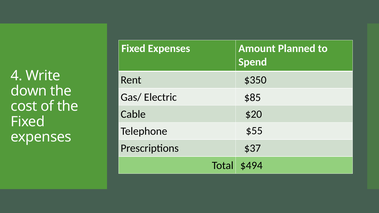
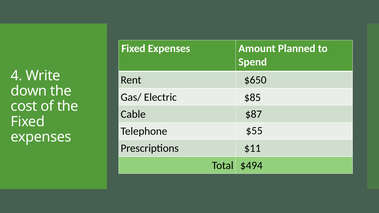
$350: $350 -> $650 (255, 80)
$20: $20 -> $87 (254, 114)
$37: $37 -> $11 (253, 148)
